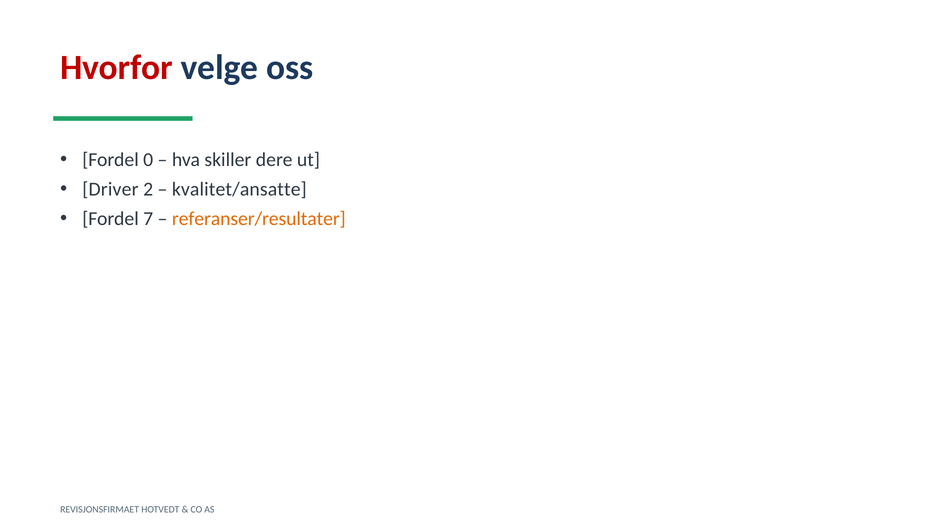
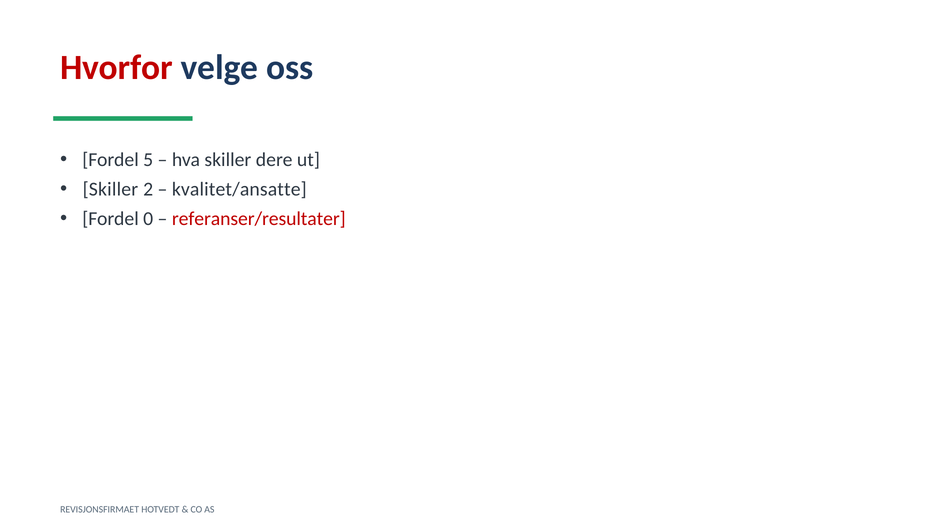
0: 0 -> 5 (148, 160)
Driver: Driver -> Skiller (110, 190)
7: 7 -> 0 (148, 219)
referanser/resultater colour: orange -> red (259, 219)
